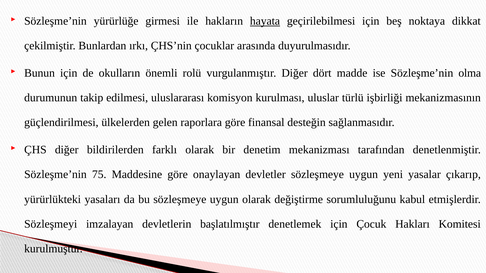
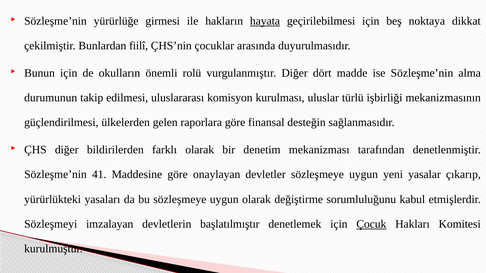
ırkı: ırkı -> fiilî (139, 46)
olma: olma -> alma (470, 73)
75: 75 -> 41 (99, 175)
Çocuk underline: none -> present (371, 224)
